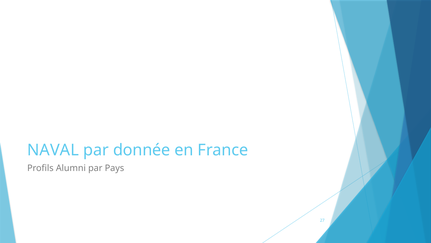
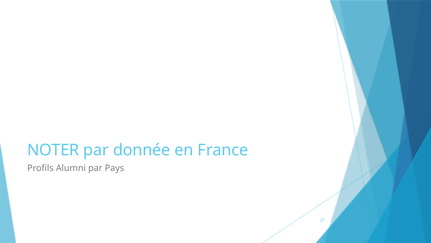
NAVAL: NAVAL -> NOTER (53, 150)
